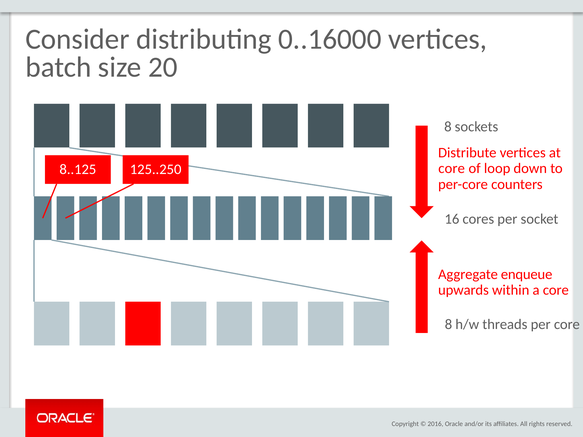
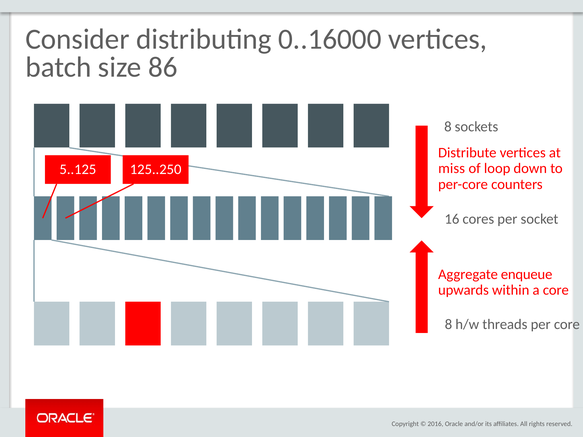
20: 20 -> 86 (163, 67)
core: core -> miss (452, 169)
8..125: 8..125 -> 5..125 (78, 170)
